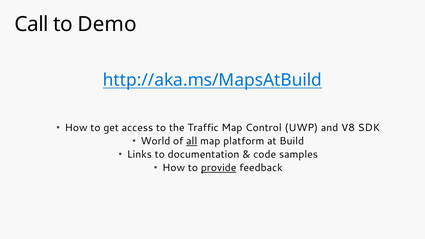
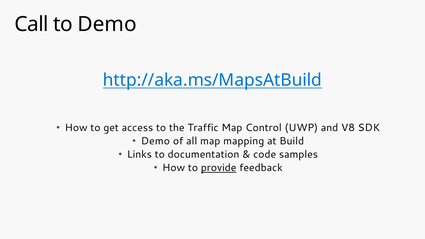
World: World -> Demo (155, 141)
all underline: present -> none (192, 141)
platform: platform -> mapping (244, 141)
